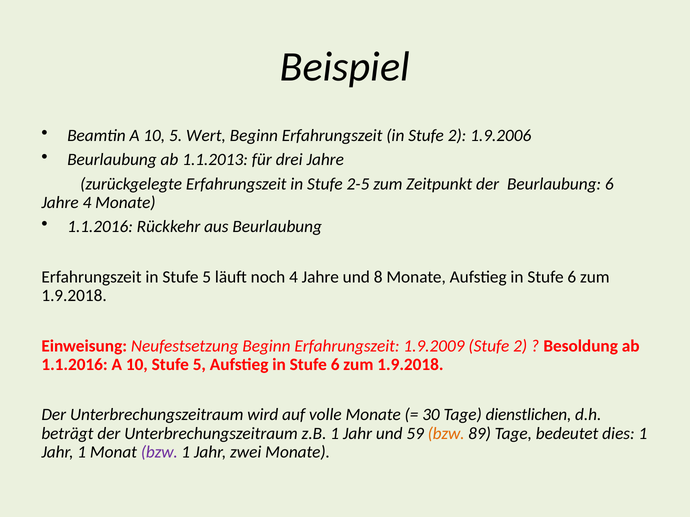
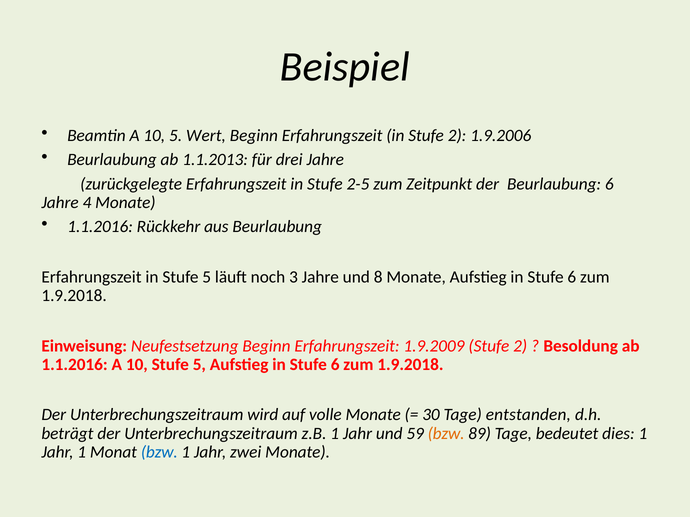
noch 4: 4 -> 3 (294, 277)
dienstlichen: dienstlichen -> entstanden (528, 415)
bzw colour: purple -> blue (159, 452)
